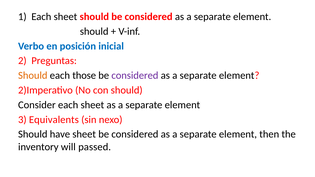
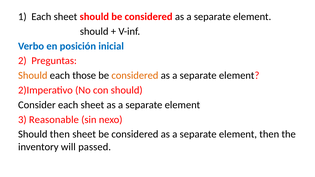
considered colour: purple -> orange (135, 76)
Equivalents: Equivalents -> Reasonable (54, 120)
Should have: have -> then (60, 134)
